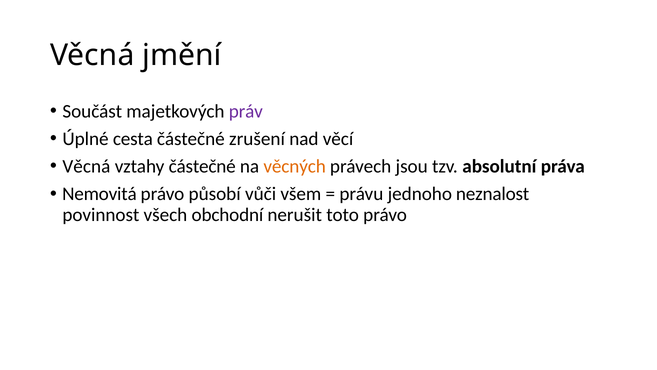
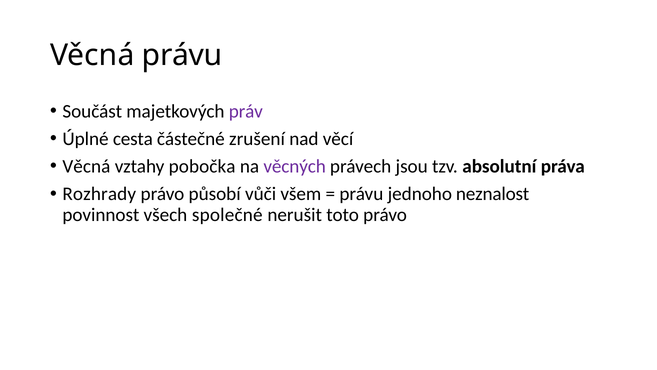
Věcná jmění: jmění -> právu (182, 55)
vztahy částečné: částečné -> pobočka (202, 166)
věcných colour: orange -> purple (295, 166)
Nemovitá: Nemovitá -> Rozhrady (99, 194)
obchodní: obchodní -> společné (227, 214)
